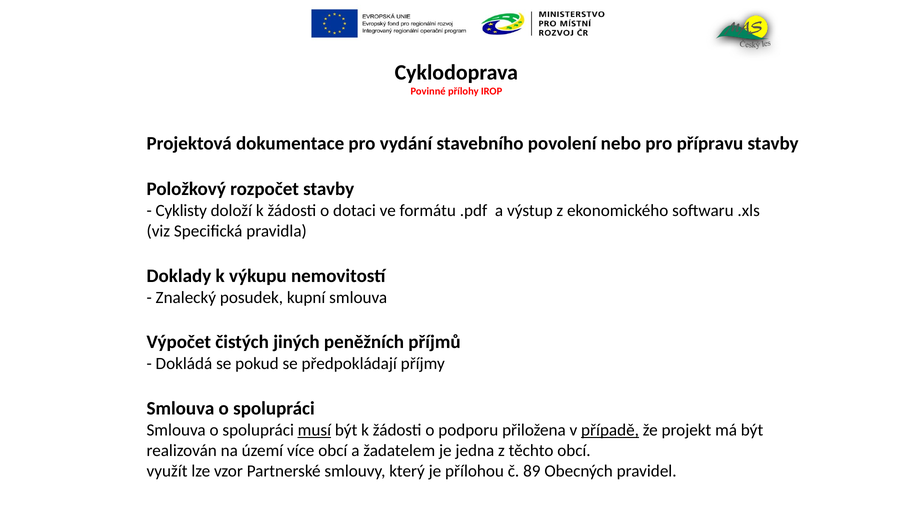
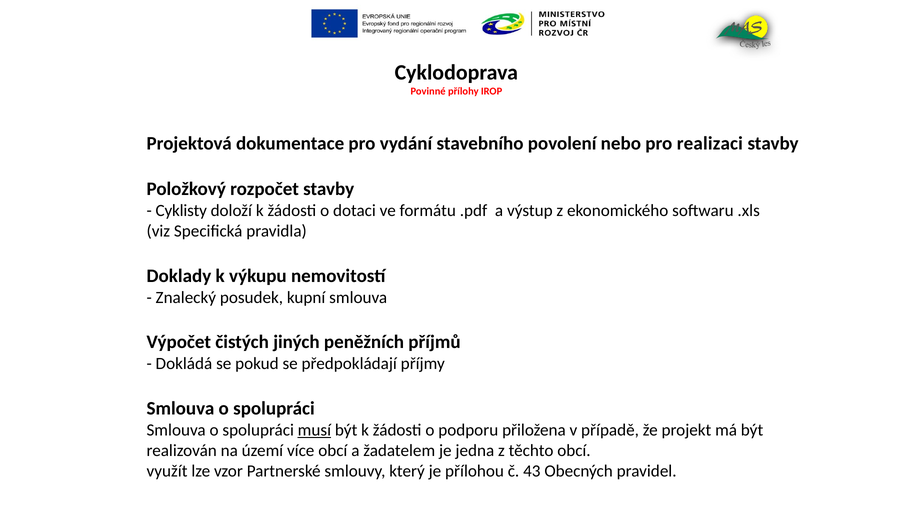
přípravu: přípravu -> realizaci (710, 143)
případě underline: present -> none (610, 430)
89: 89 -> 43 (532, 471)
